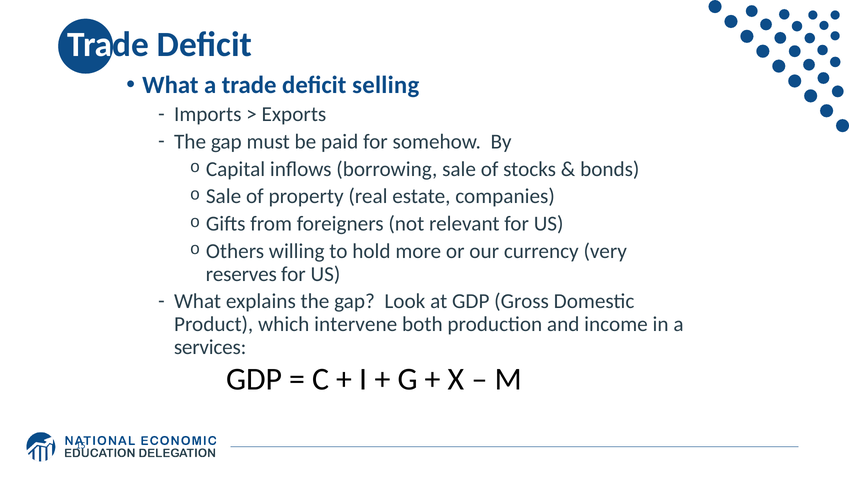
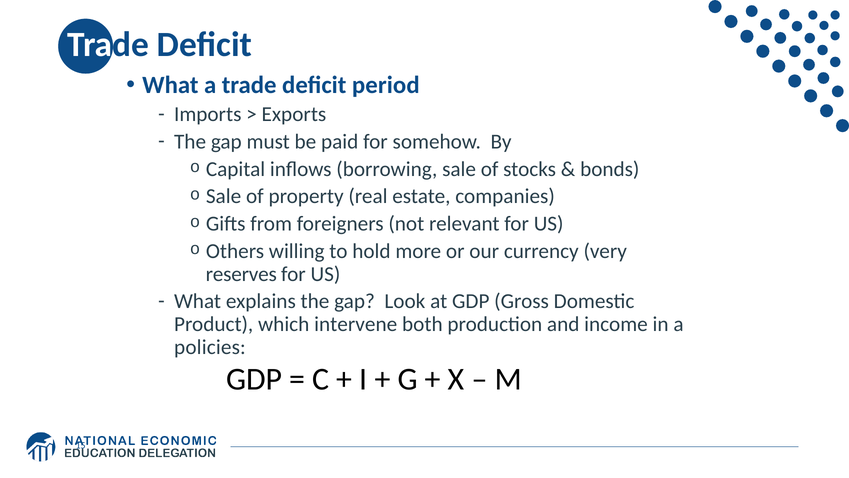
selling: selling -> period (386, 85)
services: services -> policies (210, 347)
